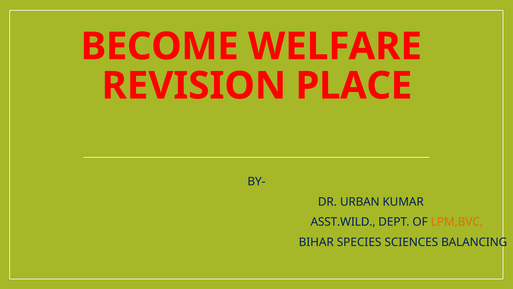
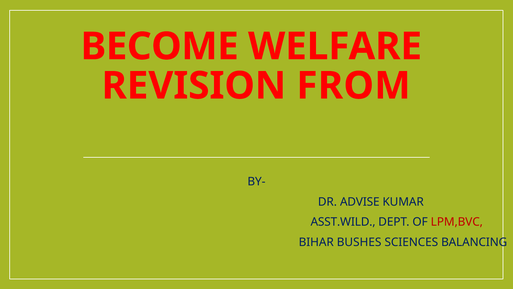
PLACE: PLACE -> FROM (353, 86)
URBAN: URBAN -> ADVISE (360, 201)
LPM,BVC colour: orange -> red (457, 222)
SPECIES: SPECIES -> BUSHES (359, 242)
